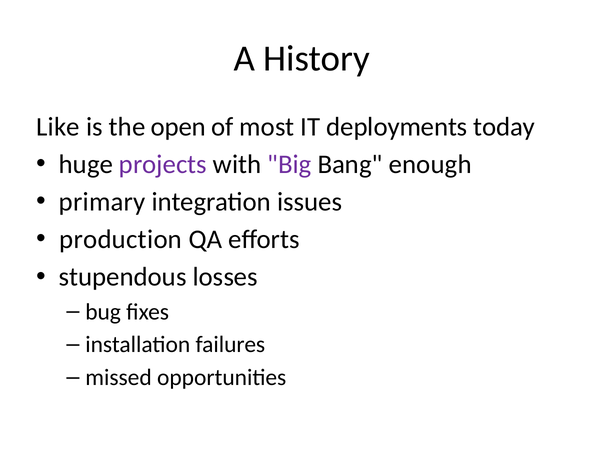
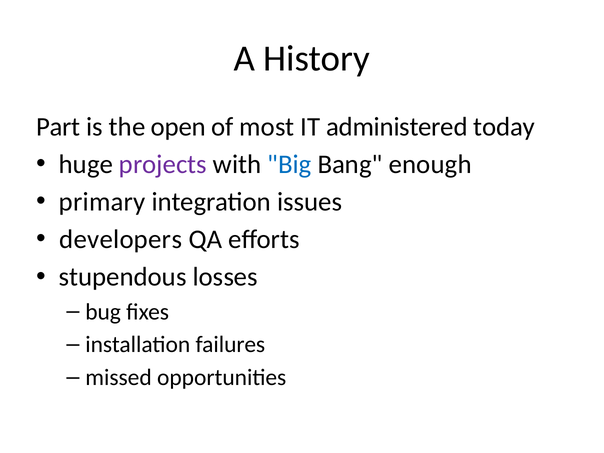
Like: Like -> Part (58, 127)
deployments: deployments -> administered (397, 127)
Big colour: purple -> blue (289, 164)
production: production -> developers (121, 239)
